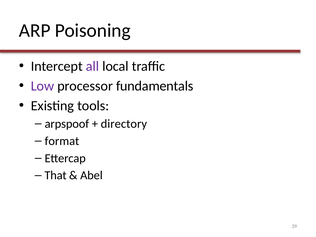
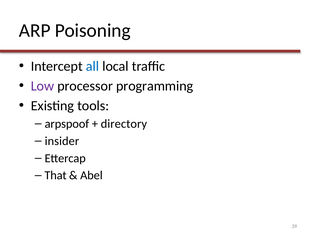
all colour: purple -> blue (93, 66)
fundamentals: fundamentals -> programming (155, 86)
format: format -> insider (62, 141)
